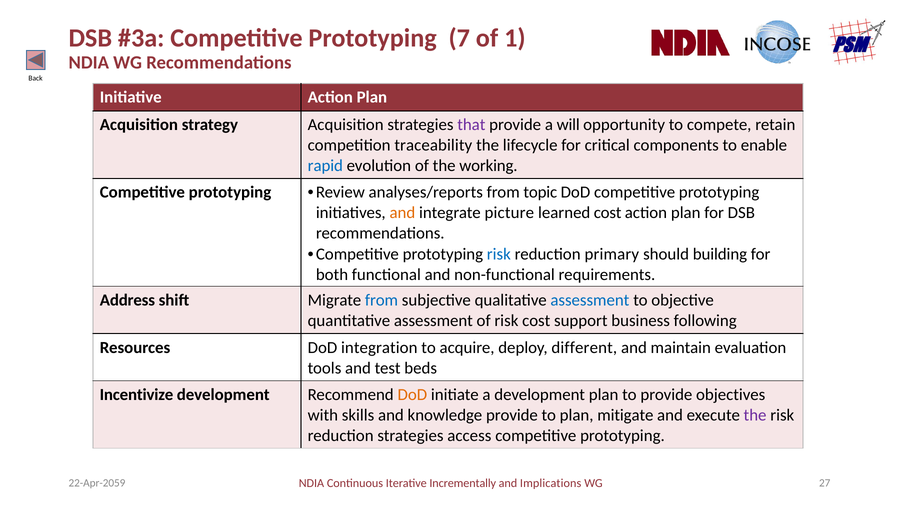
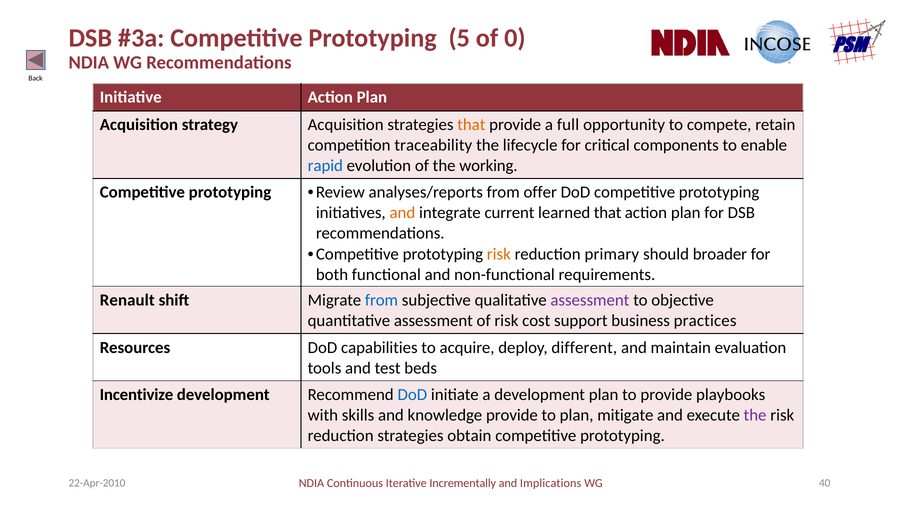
7: 7 -> 5 (459, 38)
1: 1 -> 0 (515, 38)
that colour: purple -> orange (471, 125)
will: will -> full (568, 125)
topic: topic -> offer (540, 192)
picture: picture -> current (509, 213)
learned cost: cost -> that (608, 213)
risk colour: blue -> orange (499, 254)
building: building -> broader (720, 254)
Address: Address -> Renault (127, 300)
assessment colour: blue -> purple (590, 300)
following: following -> practices (705, 321)
integration: integration -> capabilities (379, 347)
DoD colour: orange -> blue (412, 394)
objectives: objectives -> playbooks (731, 394)
access: access -> obtain (469, 436)
27: 27 -> 40 (825, 483)
22-Apr-2059: 22-Apr-2059 -> 22-Apr-2010 (97, 483)
